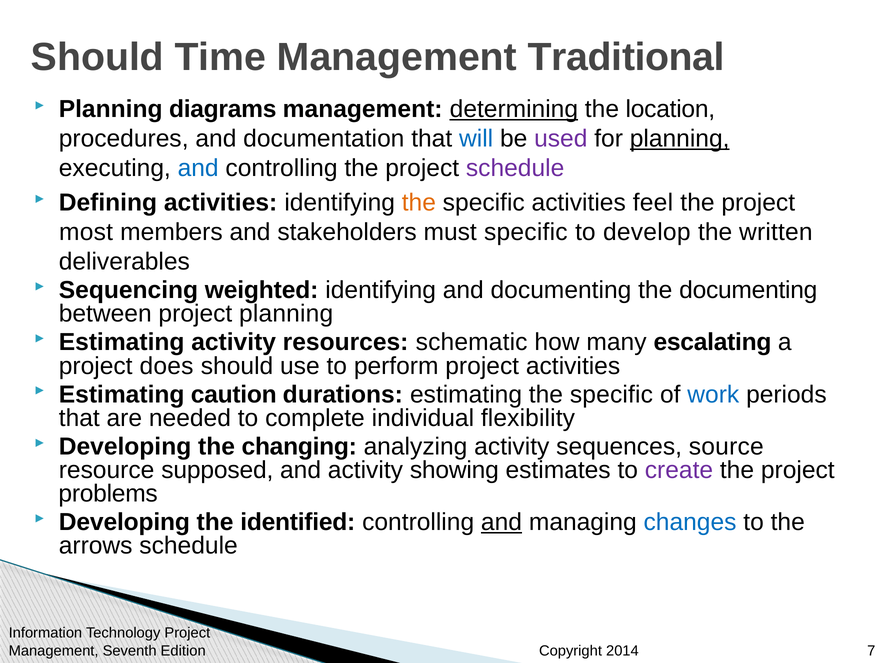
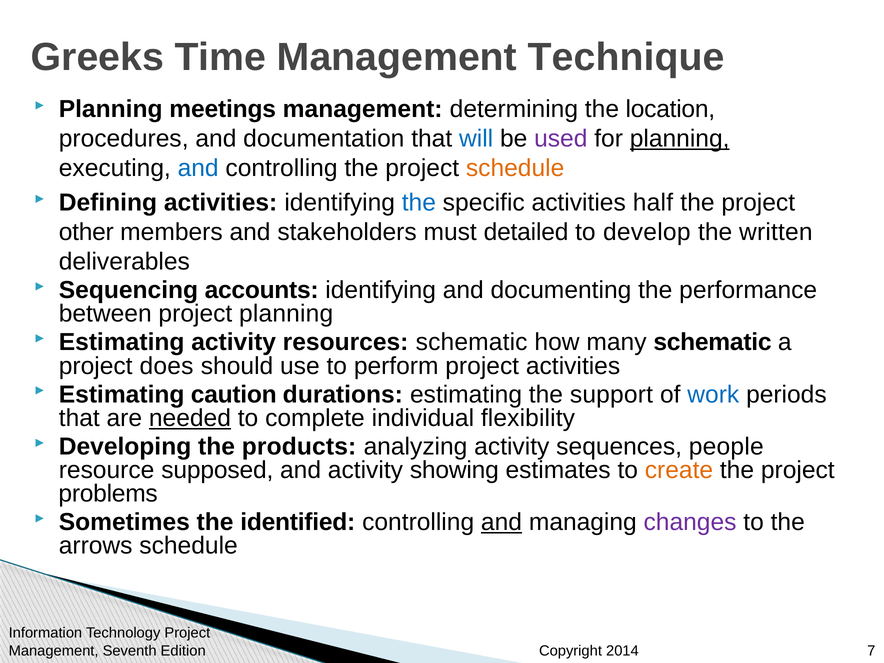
Should: Should -> Greeks (97, 57)
Traditional: Traditional -> Technique (626, 57)
diagrams: diagrams -> meetings (223, 109)
determining underline: present -> none (514, 109)
schedule colour: purple -> orange (515, 168)
the colour: orange -> blue (419, 203)
feel: feel -> half (653, 203)
most: most -> other (86, 232)
must specific: specific -> detailed (526, 232)
weighted: weighted -> accounts (262, 290)
the documenting: documenting -> performance (748, 290)
many escalating: escalating -> schematic (712, 342)
estimating the specific: specific -> support (611, 394)
needed underline: none -> present (190, 418)
changing: changing -> products (299, 447)
source: source -> people (726, 447)
create colour: purple -> orange (679, 470)
Developing: Developing -> Sometimes (124, 522)
changes colour: blue -> purple (690, 522)
